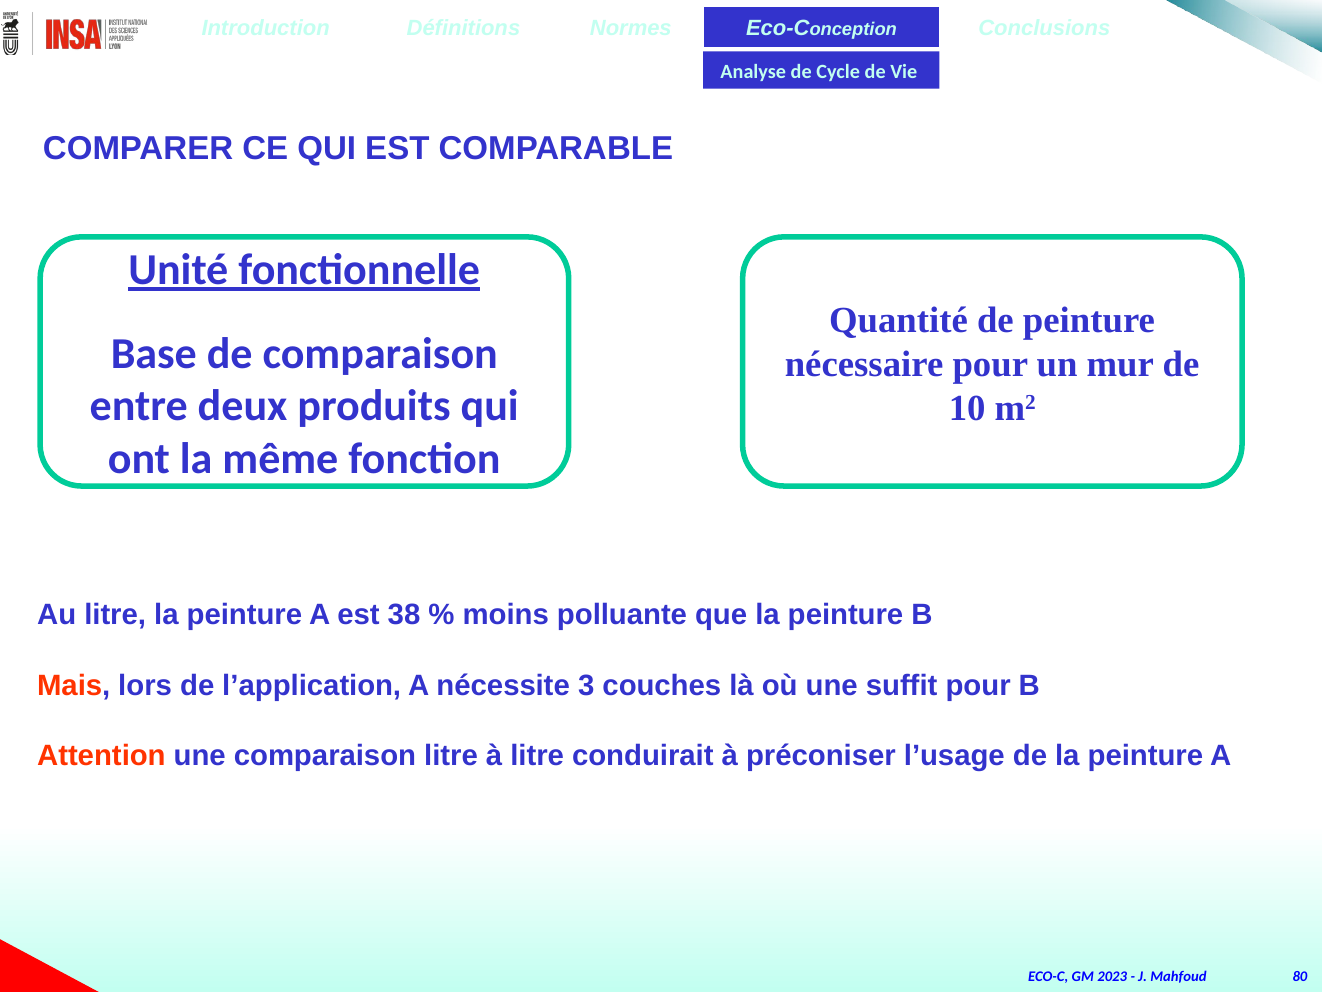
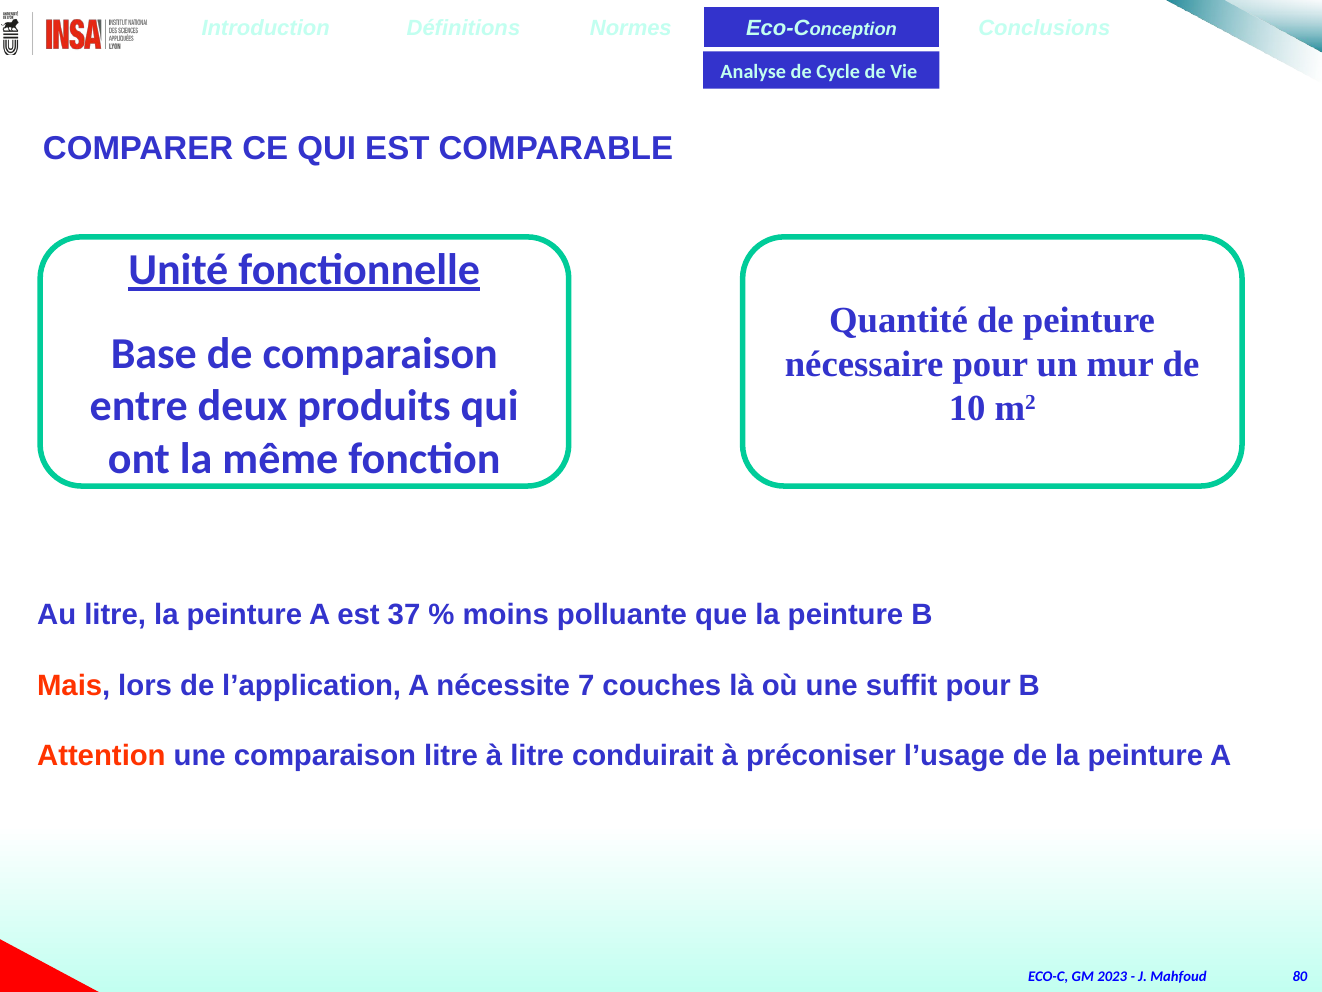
38: 38 -> 37 (404, 615)
3: 3 -> 7 (586, 685)
